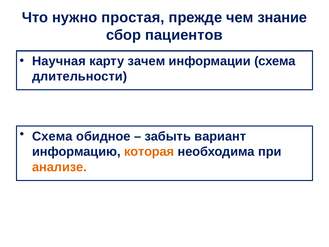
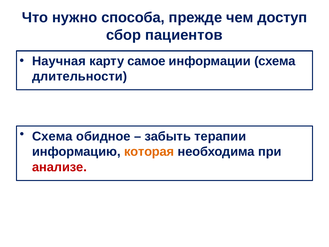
простая: простая -> способа (133, 17)
знание: знание -> доступ (282, 17)
зачем: зачем -> самое (147, 61)
вариант: вариант -> терапии (220, 136)
анализе colour: orange -> red (59, 167)
